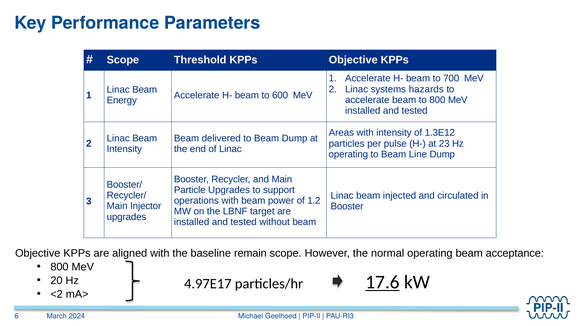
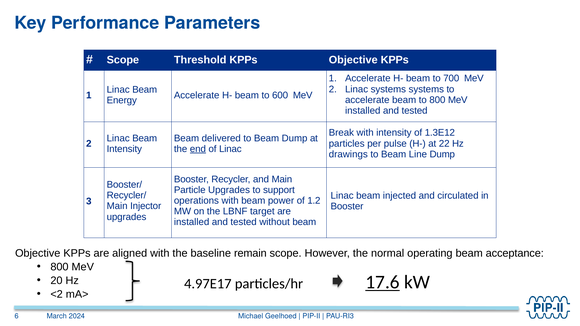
systems hazards: hazards -> systems (426, 89)
Areas: Areas -> Break (341, 133)
23: 23 -> 22 (444, 144)
end underline: none -> present (198, 149)
operating: operating -> drawings (348, 154)
